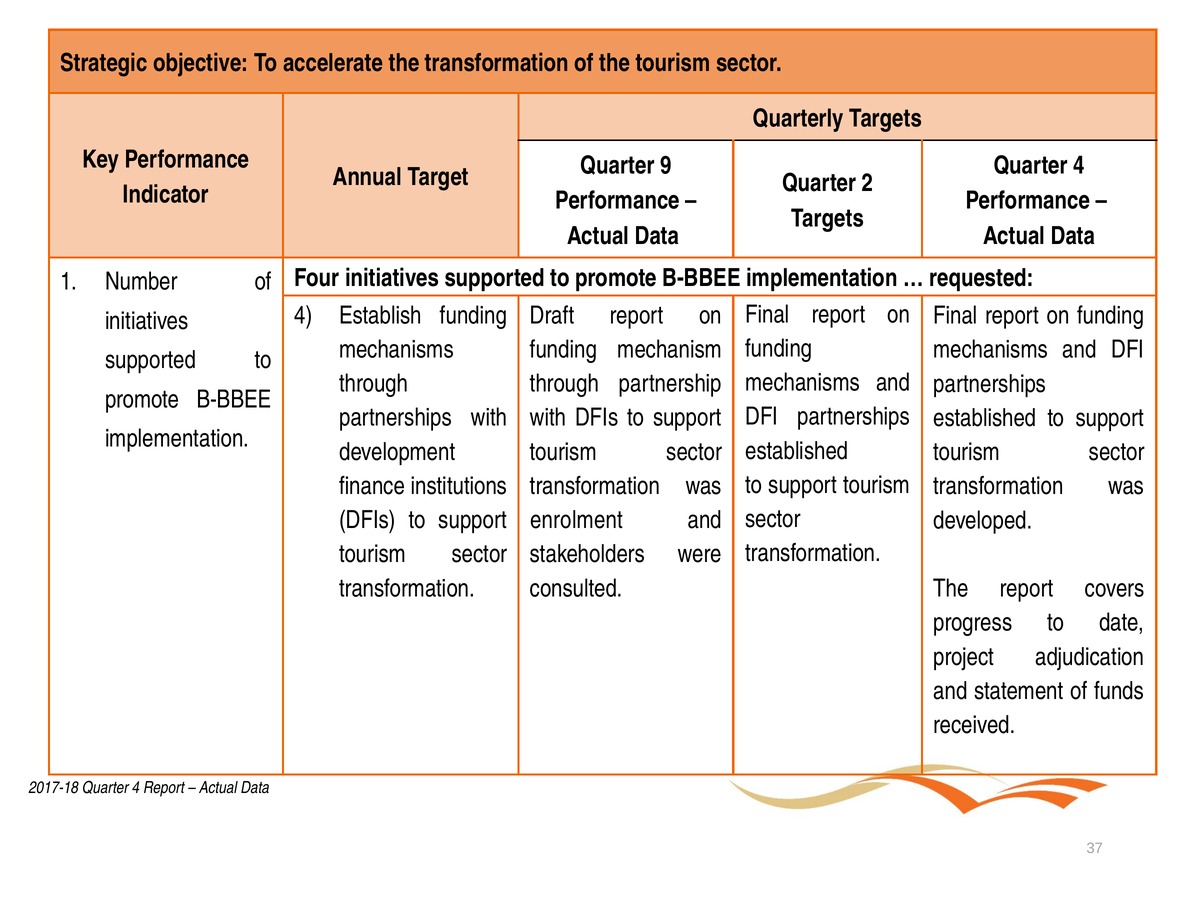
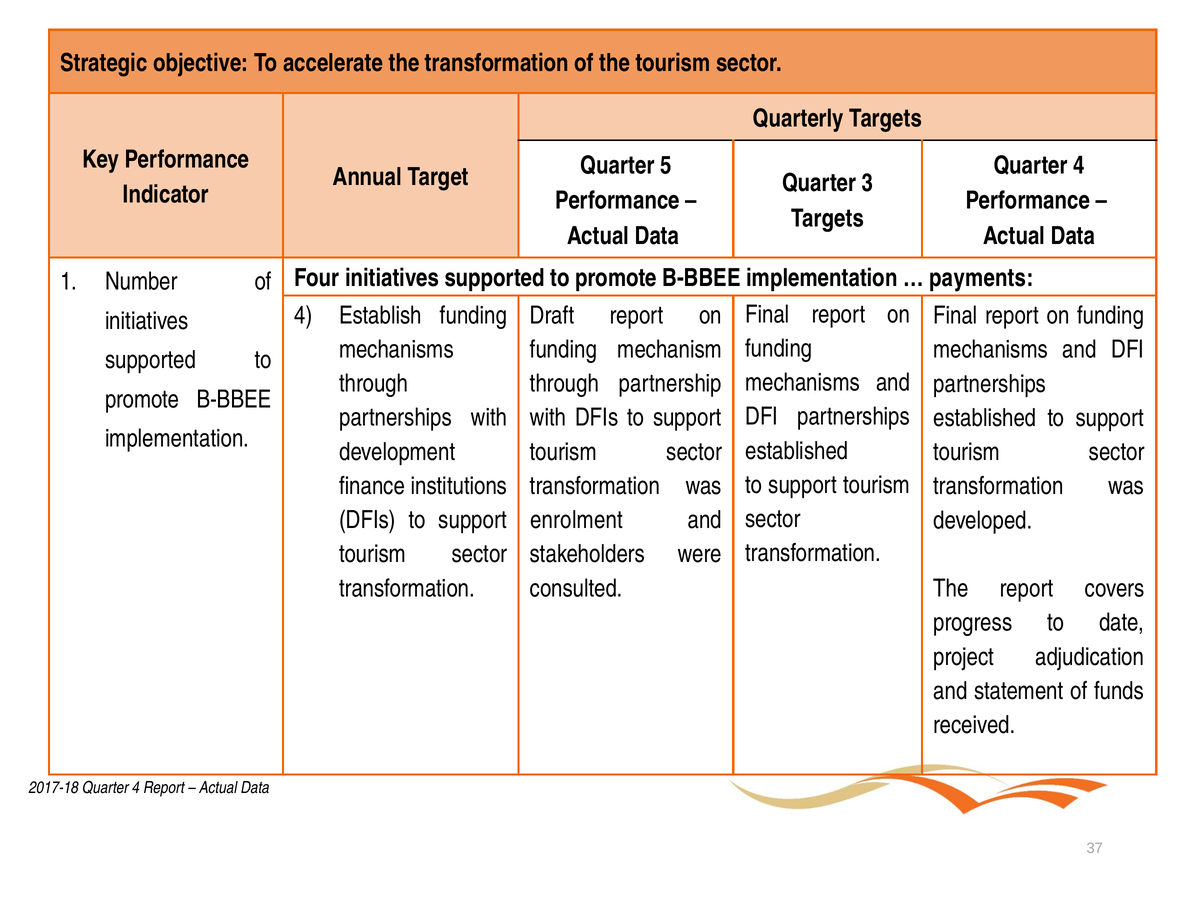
9: 9 -> 5 (666, 166)
2: 2 -> 3 (867, 183)
requested: requested -> payments (981, 278)
